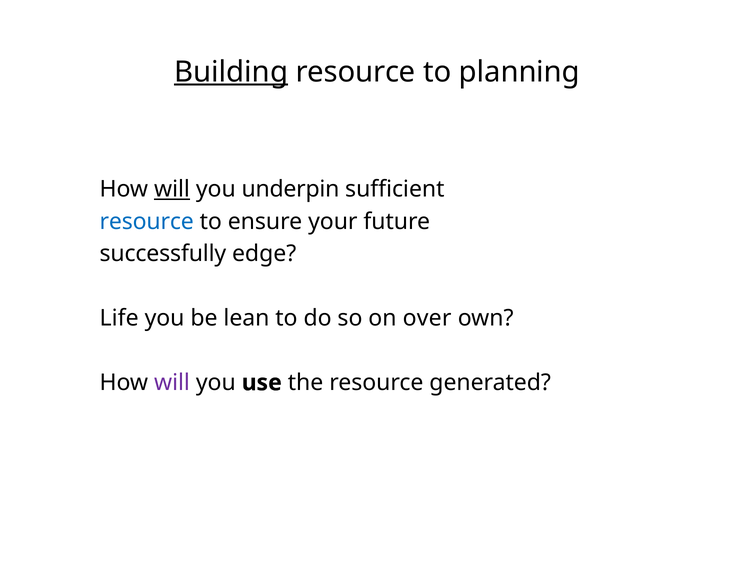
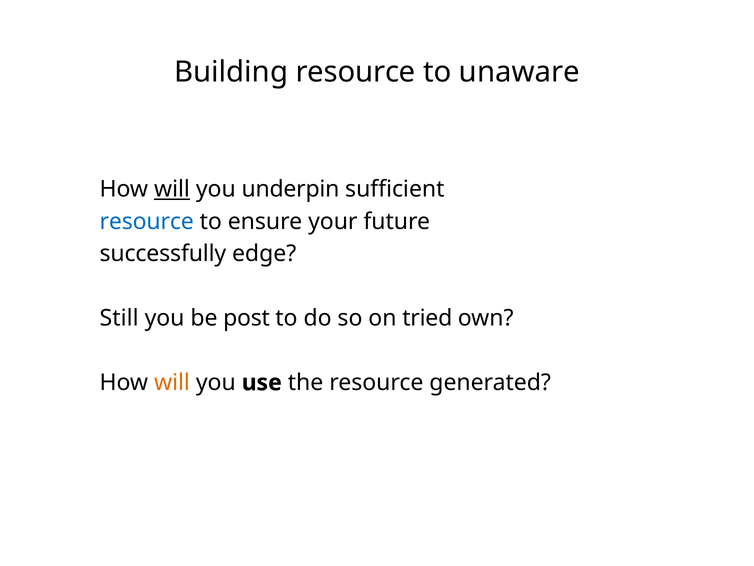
Building underline: present -> none (231, 72)
planning: planning -> unaware (519, 72)
Life: Life -> Still (119, 318)
lean: lean -> post (247, 318)
over: over -> tried (427, 318)
will colour: purple -> orange (172, 382)
